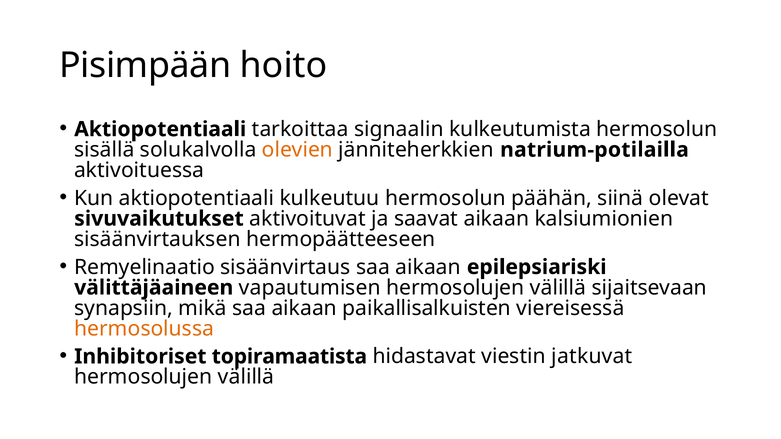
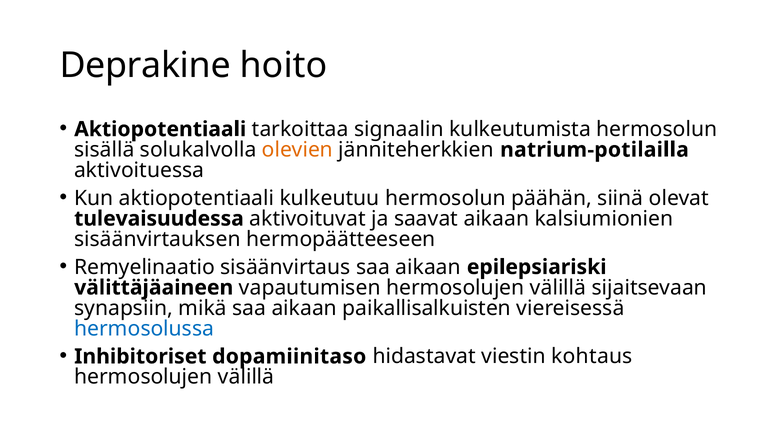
Pisimpään: Pisimpään -> Deprakine (145, 66)
sivuvaikutukset: sivuvaikutukset -> tulevaisuudessa (159, 219)
hermosolussa colour: orange -> blue (144, 329)
topiramaatista: topiramaatista -> dopamiinitaso (289, 357)
jatkuvat: jatkuvat -> kohtaus (592, 357)
